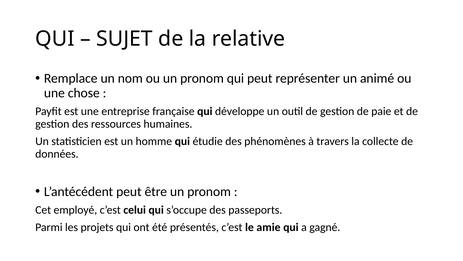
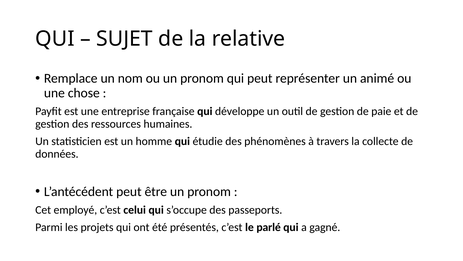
amie: amie -> parlé (269, 227)
